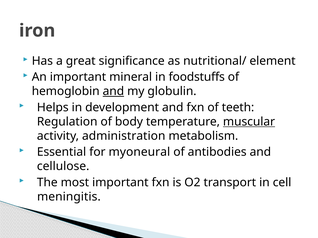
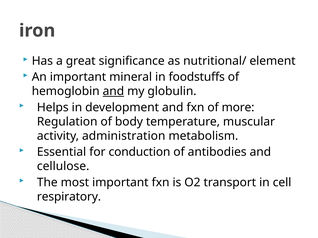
teeth: teeth -> more (238, 108)
muscular underline: present -> none (249, 122)
myoneural: myoneural -> conduction (139, 152)
meningitis: meningitis -> respiratory (69, 197)
